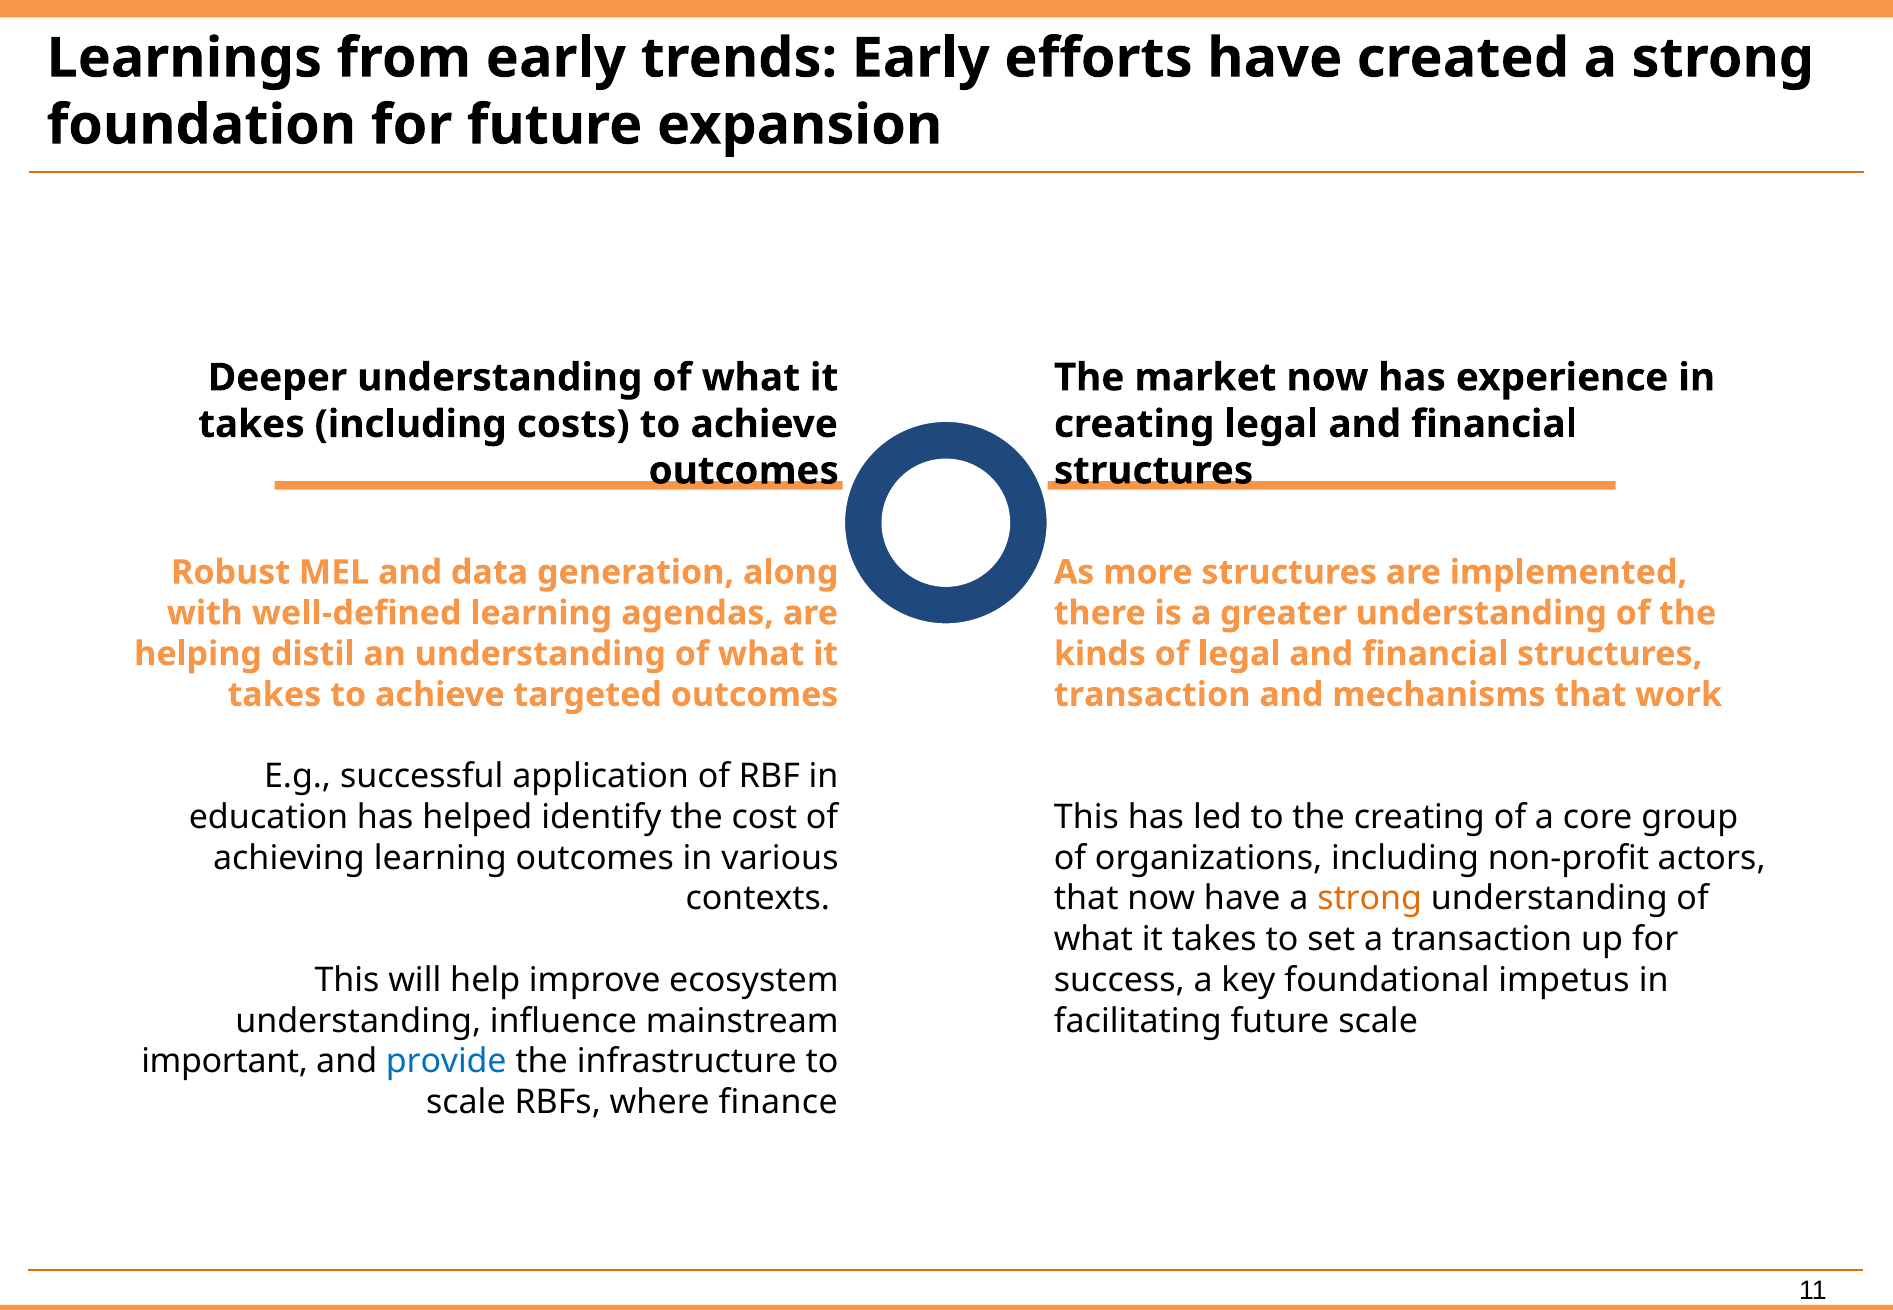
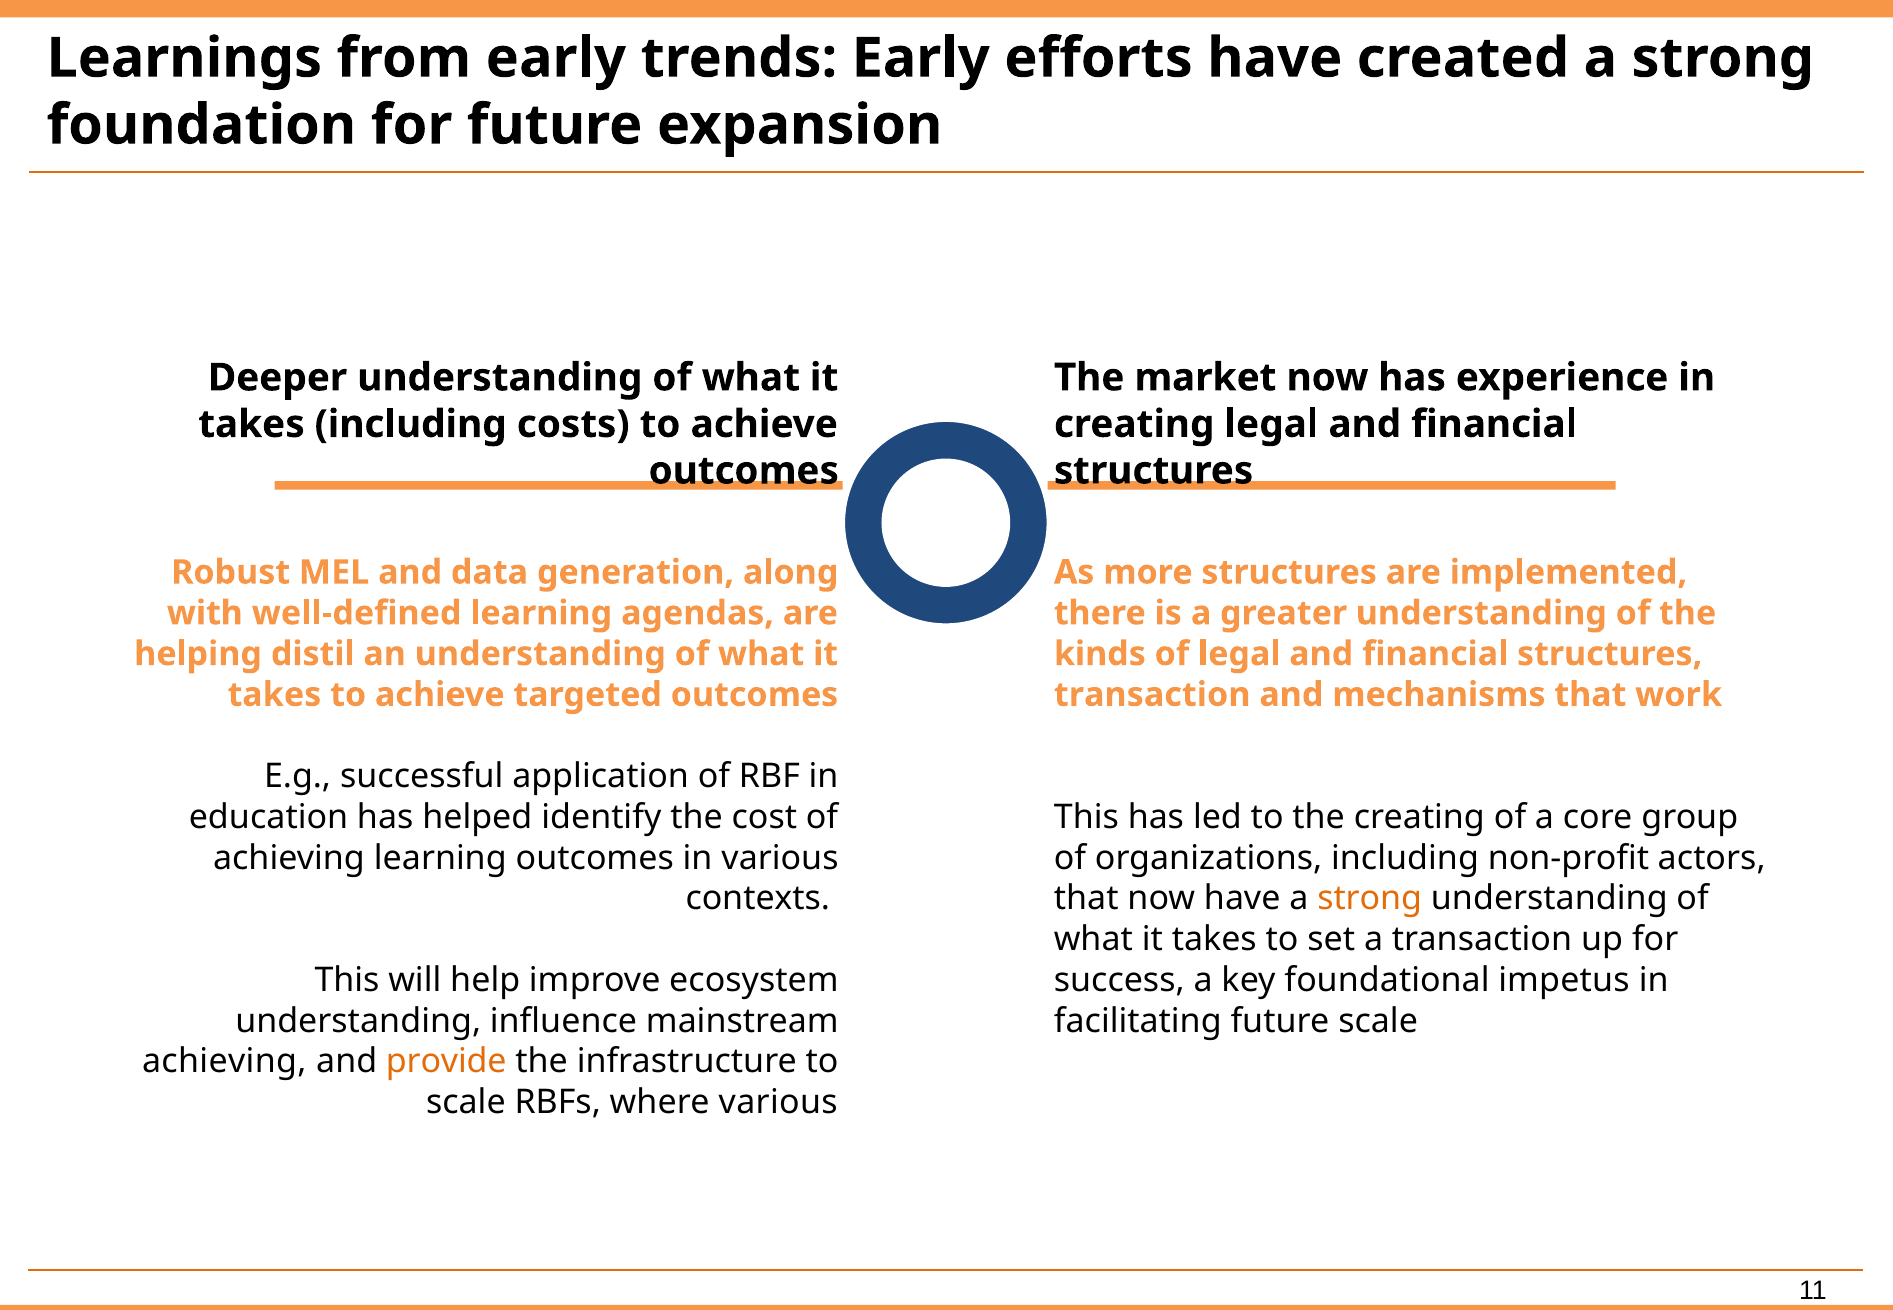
important: important -> achieving (224, 1062)
provide colour: blue -> orange (446, 1062)
where finance: finance -> various (778, 1103)
